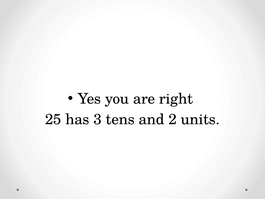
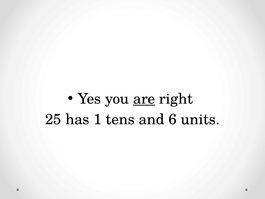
are underline: none -> present (144, 99)
3: 3 -> 1 (98, 119)
2: 2 -> 6 (172, 119)
